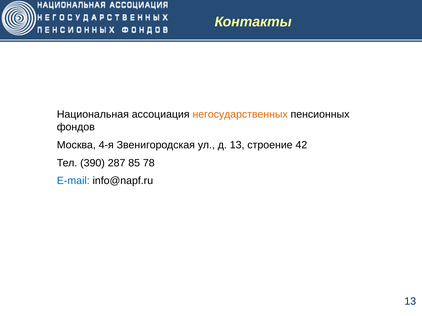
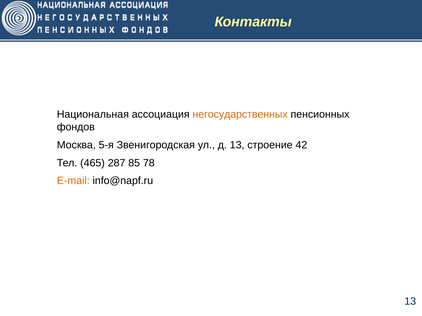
4-я: 4-я -> 5-я (106, 145)
390: 390 -> 465 (93, 163)
E-mail colour: blue -> orange (73, 181)
